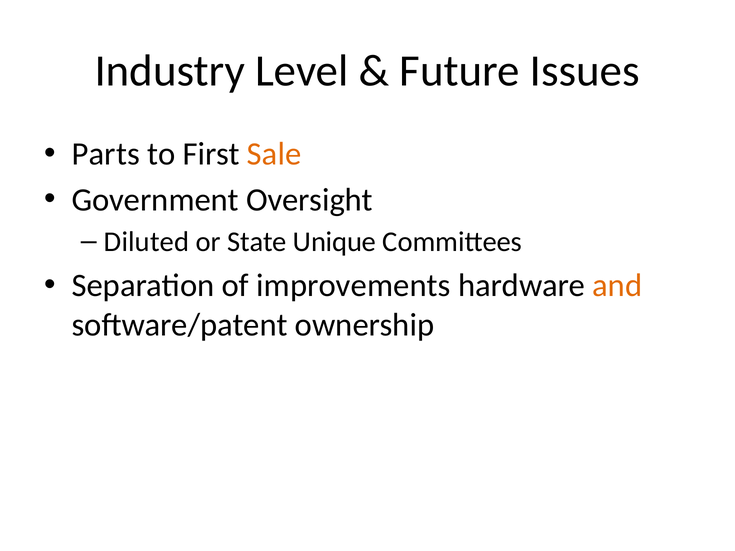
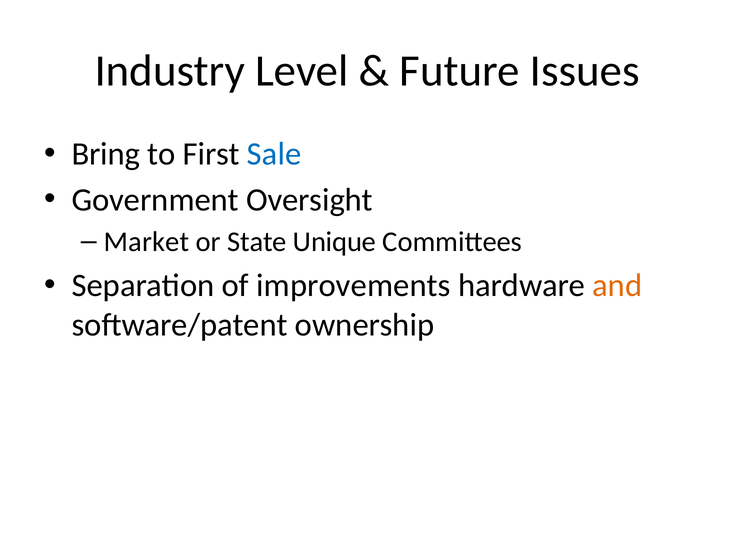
Parts: Parts -> Bring (106, 154)
Sale colour: orange -> blue (274, 154)
Diluted: Diluted -> Market (147, 242)
